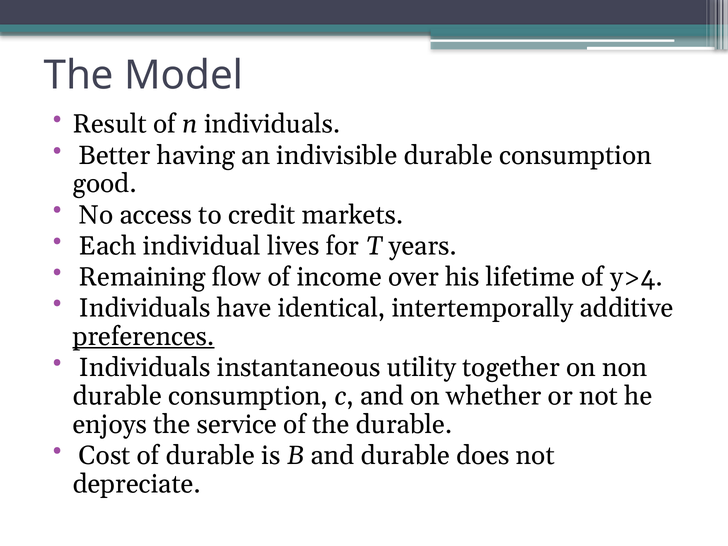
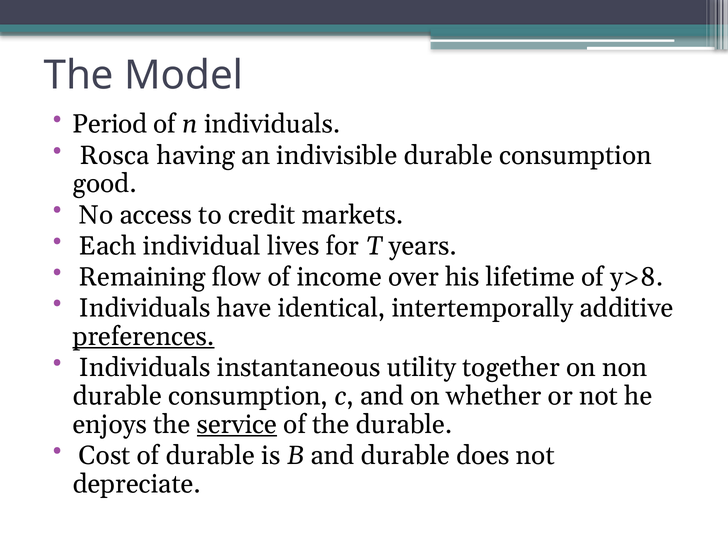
Result: Result -> Period (110, 124)
Better: Better -> Rosca (115, 155)
y>4: y>4 -> y>8 (637, 277)
service underline: none -> present (237, 424)
